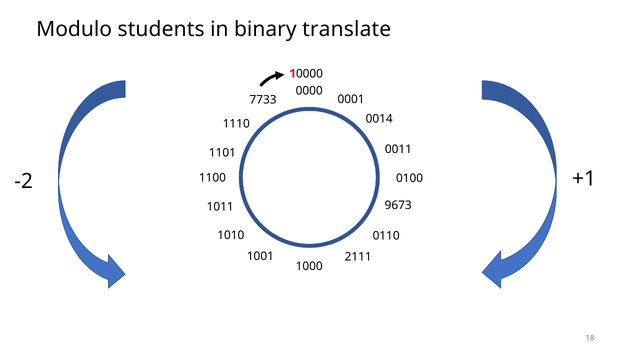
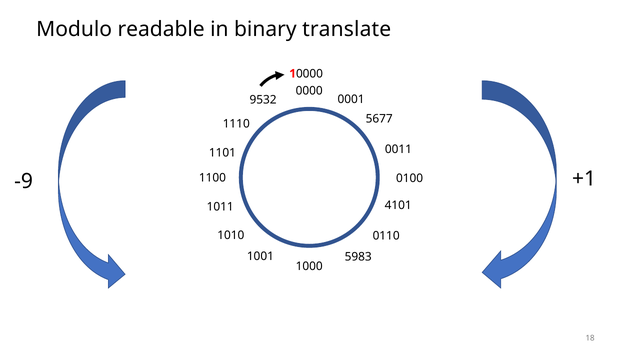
students: students -> readable (161, 29)
7733: 7733 -> 9532 (263, 100)
0014: 0014 -> 5677 (379, 119)
-2: -2 -> -9 (24, 181)
9673: 9673 -> 4101 (398, 205)
2111: 2111 -> 5983 (358, 257)
